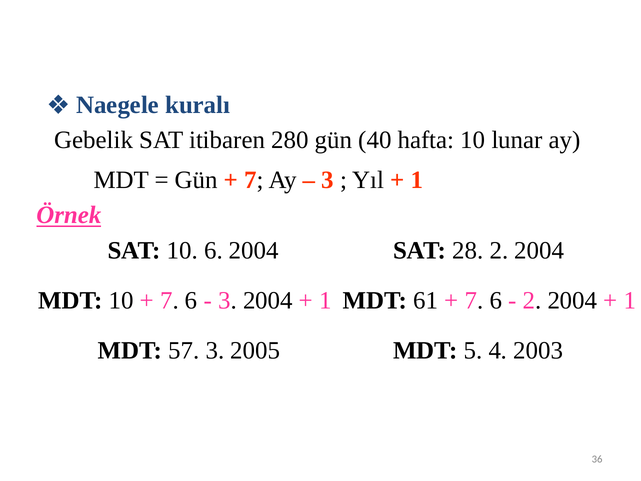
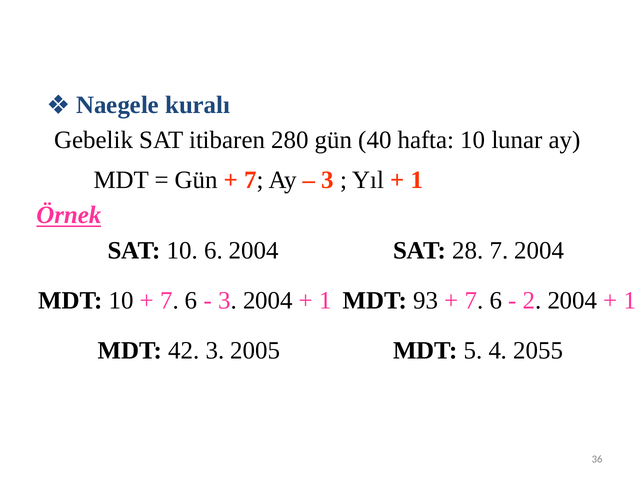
28 2: 2 -> 7 (499, 250)
61: 61 -> 93 (426, 300)
57: 57 -> 42 (184, 350)
2003: 2003 -> 2055 (538, 350)
